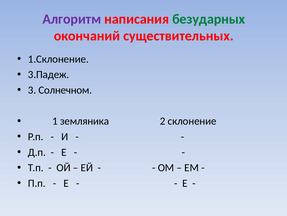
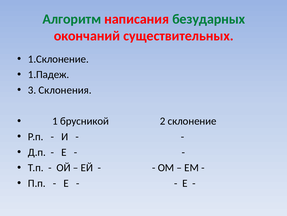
Алгоритм colour: purple -> green (72, 19)
3.Падеж: 3.Падеж -> 1.Падеж (49, 74)
Солнечном: Солнечном -> Склонения (65, 90)
земляника: земляника -> брусникой (85, 121)
